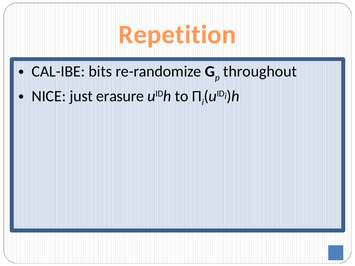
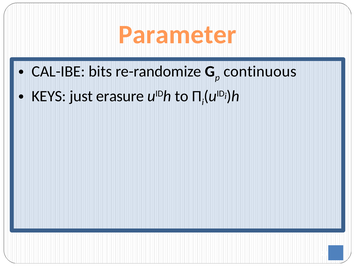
Repetition: Repetition -> Parameter (177, 35)
throughout: throughout -> continuous (260, 72)
NICE: NICE -> KEYS (49, 96)
